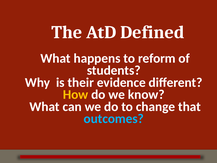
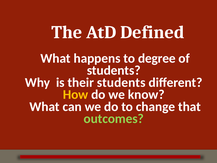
reform: reform -> degree (157, 58)
their evidence: evidence -> students (121, 82)
outcomes colour: light blue -> light green (114, 119)
